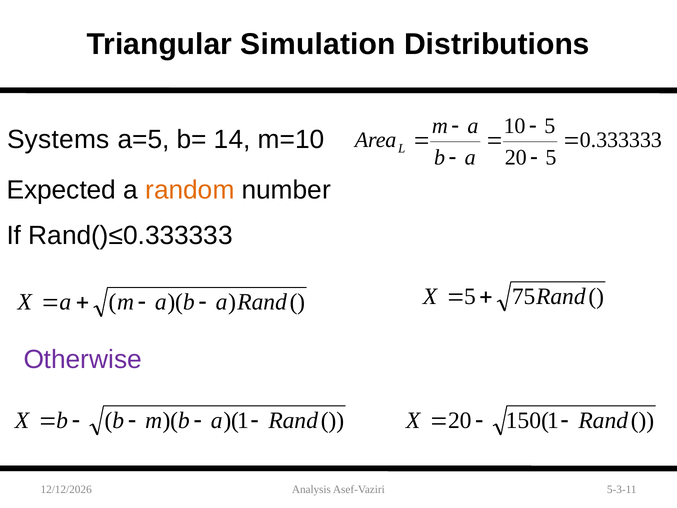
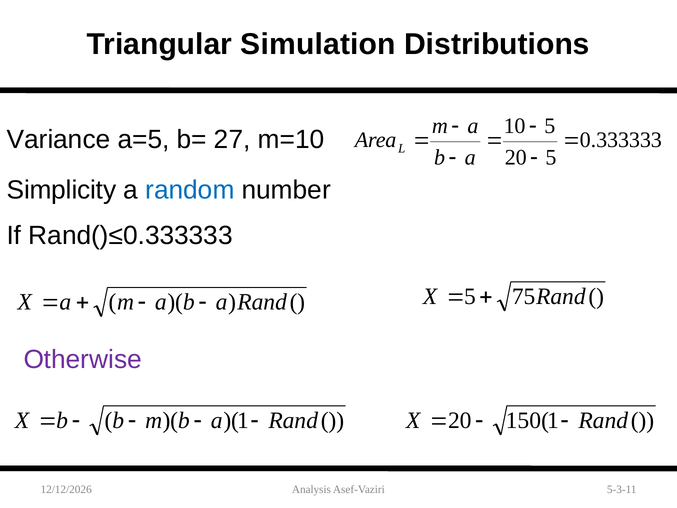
Systems: Systems -> Variance (59, 139)
14: 14 -> 27 (232, 139)
Expected: Expected -> Simplicity (61, 190)
random colour: orange -> blue (190, 190)
